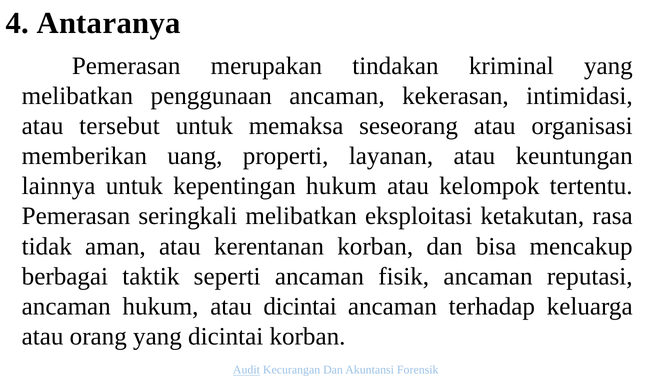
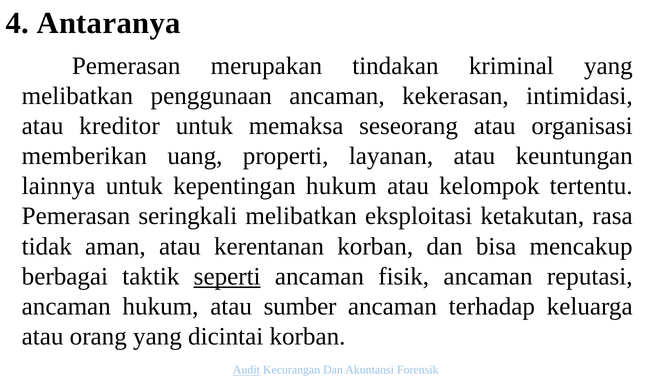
tersebut: tersebut -> kreditor (120, 126)
seperti underline: none -> present (227, 277)
atau dicintai: dicintai -> sumber (300, 307)
